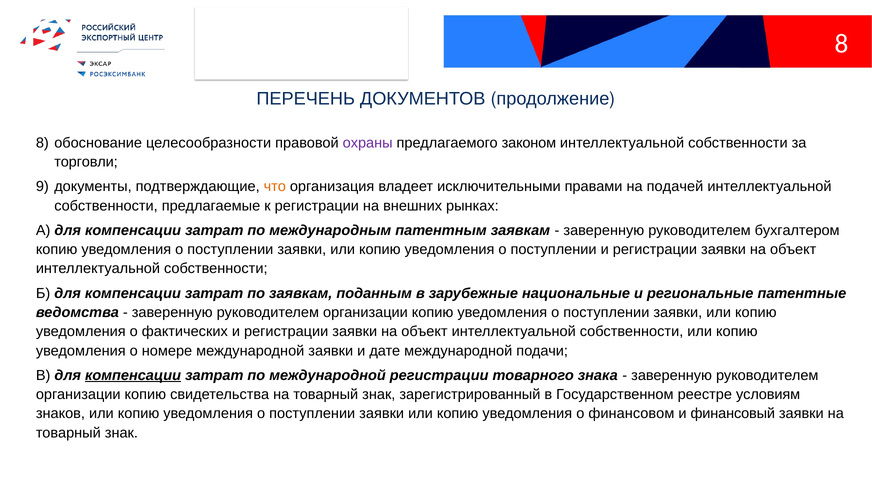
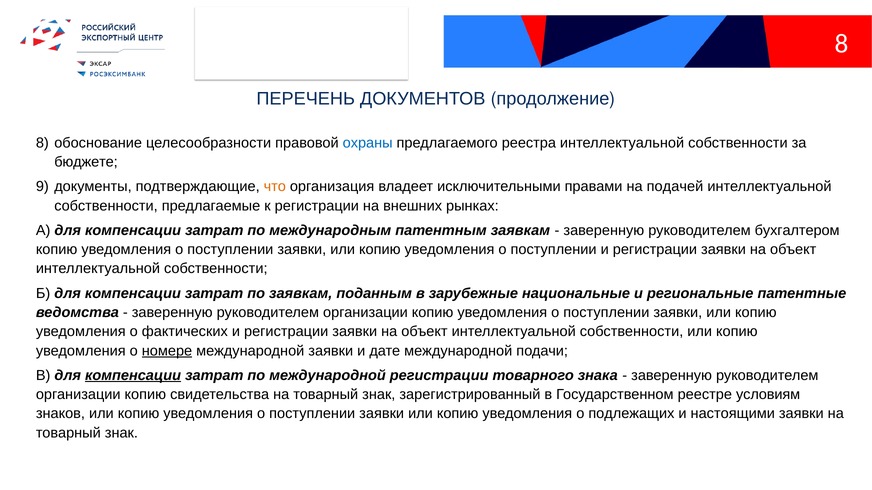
охраны colour: purple -> blue (368, 143)
законом: законом -> реестра (529, 143)
торговли: торговли -> бюджете (86, 162)
номере underline: none -> present (167, 351)
финансовом: финансовом -> подлежащих (631, 414)
финансовый: финансовый -> настоящими (733, 414)
